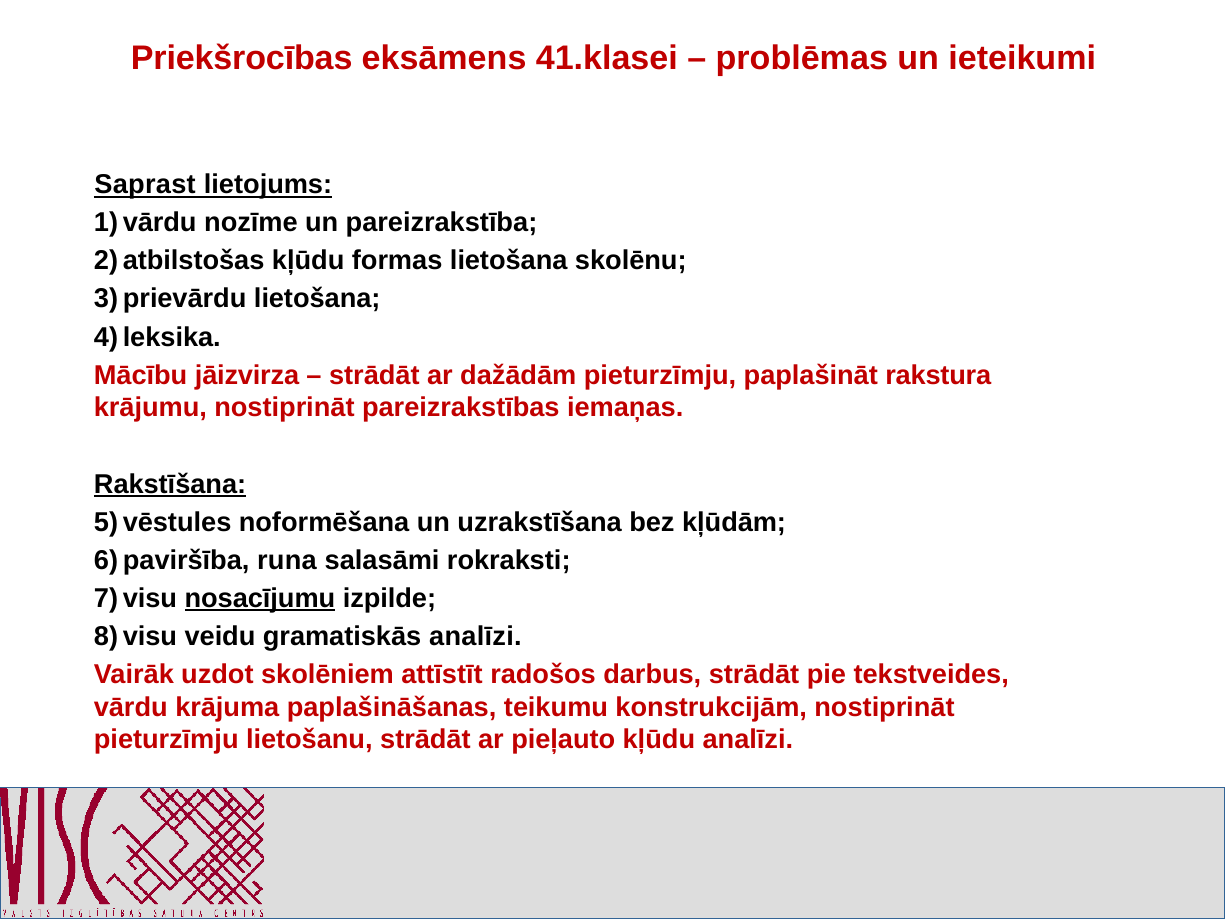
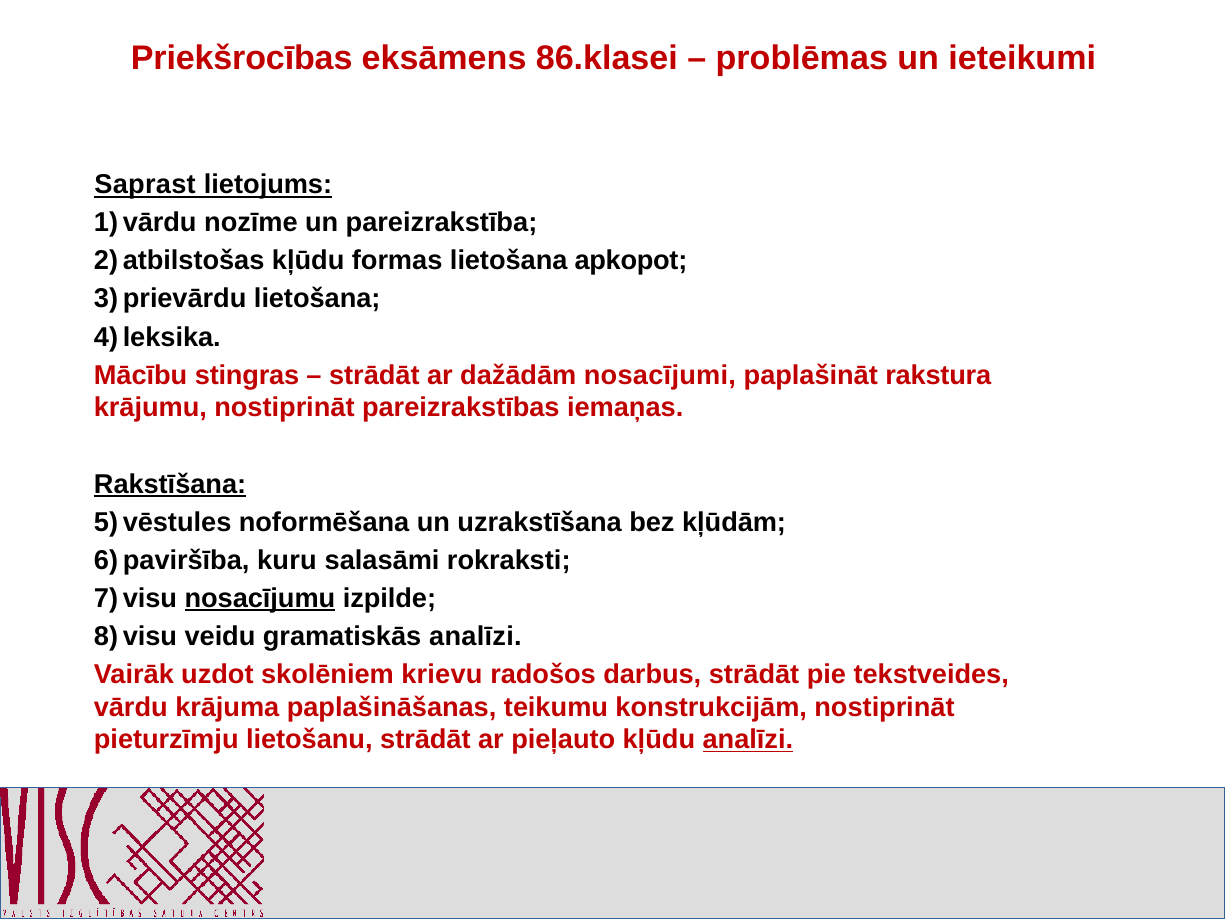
41.klasei: 41.klasei -> 86.klasei (607, 58)
skolēnu: skolēnu -> apkopot (631, 261)
jāizvirza: jāizvirza -> stingras (247, 375)
dažādām pieturzīmju: pieturzīmju -> nosacījumi (660, 375)
runa: runa -> kuru (287, 560)
attīstīt: attīstīt -> krievu (442, 674)
analīzi underline: none -> present (748, 740)
